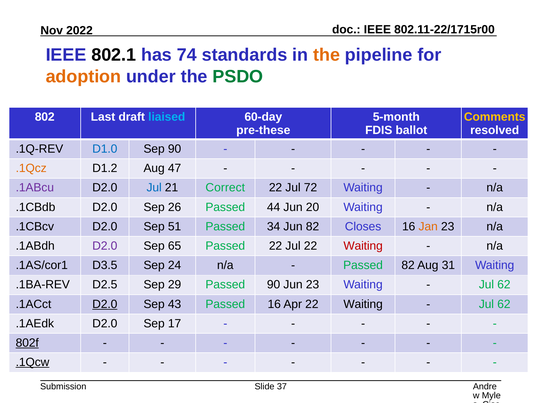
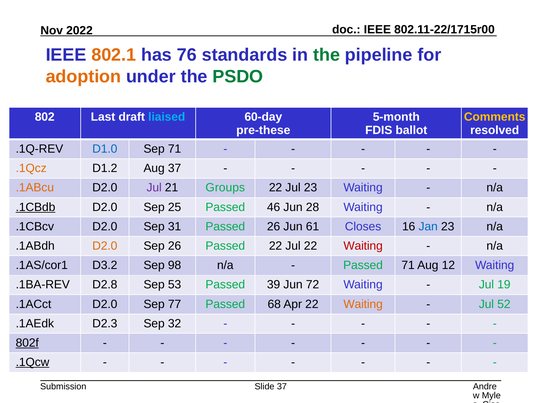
802.1 colour: black -> orange (114, 55)
74: 74 -> 76 (187, 55)
the colour: orange -> green (327, 55)
Sep 90: 90 -> 71 (175, 149)
Aug 47: 47 -> 37 (175, 168)
.1ABcu colour: purple -> orange (35, 188)
Jul colour: blue -> purple (154, 188)
Correct: Correct -> Groups (225, 188)
Jul 72: 72 -> 23 (311, 188)
.1CBdb underline: none -> present (36, 207)
26: 26 -> 25 (175, 207)
44: 44 -> 46 (274, 207)
20: 20 -> 28 (313, 207)
51: 51 -> 31 (175, 226)
Passed 34: 34 -> 26 (274, 226)
Jun 82: 82 -> 61 (313, 226)
Jan colour: orange -> blue (428, 226)
D2.0 colour: purple -> orange (105, 246)
Sep 65: 65 -> 26 (175, 246)
D3.5: D3.5 -> D3.2 (105, 265)
24: 24 -> 98 (175, 265)
Passed 82: 82 -> 71 (408, 265)
31: 31 -> 12 (448, 265)
D2.5: D2.5 -> D2.8 (105, 285)
29: 29 -> 53 (175, 285)
Passed 90: 90 -> 39 (274, 285)
Jun 23: 23 -> 72 (313, 285)
62: 62 -> 19 (504, 285)
D2.0 underline: present -> none (105, 304)
43: 43 -> 77 (175, 304)
Passed 16: 16 -> 68 (274, 304)
Waiting colour: black -> orange (363, 304)
62: 62 -> 52 (504, 304)
.1AEdk D2.0: D2.0 -> D2.3 (105, 323)
17: 17 -> 32 (175, 323)
